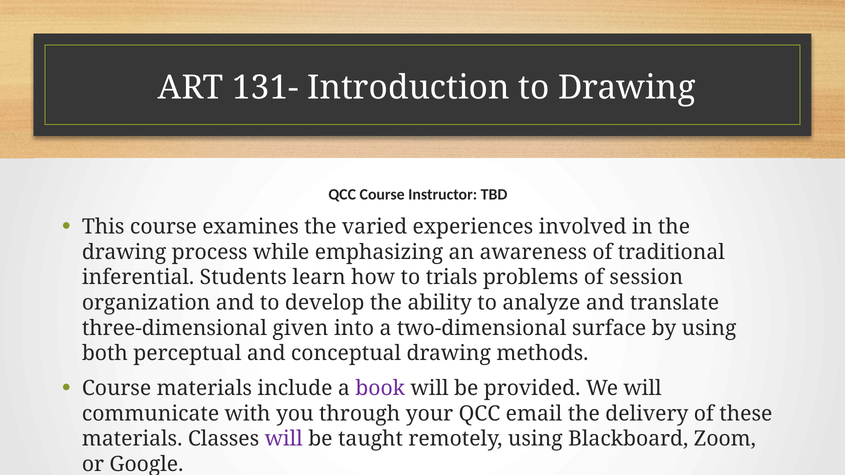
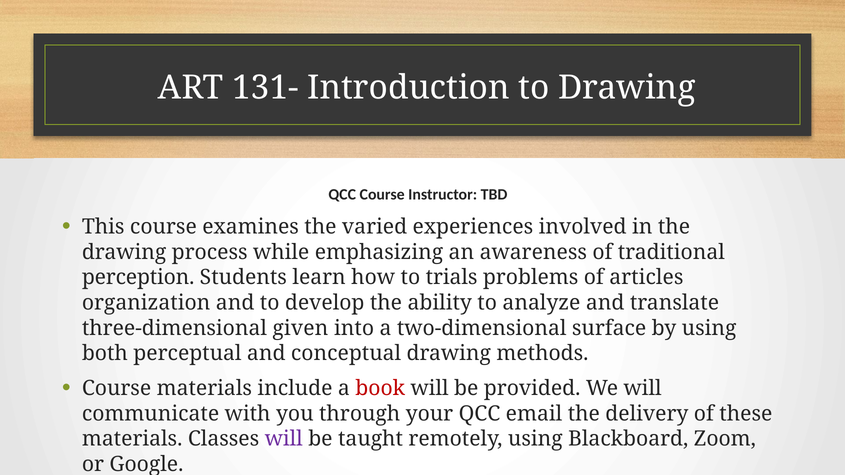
inferential: inferential -> perception (138, 278)
session: session -> articles (646, 278)
book colour: purple -> red (380, 388)
